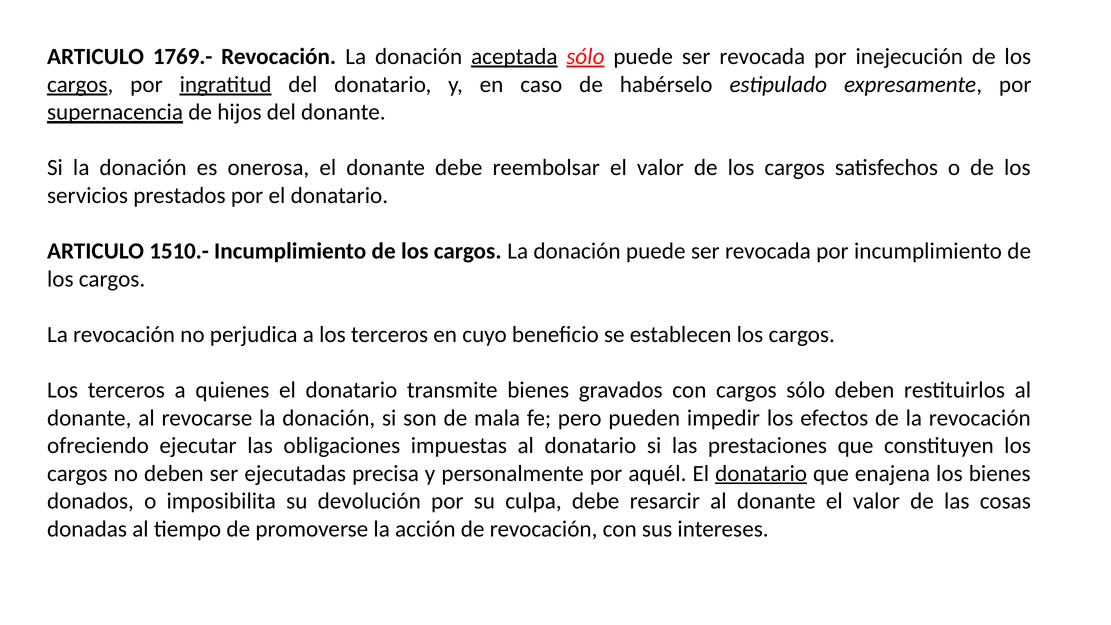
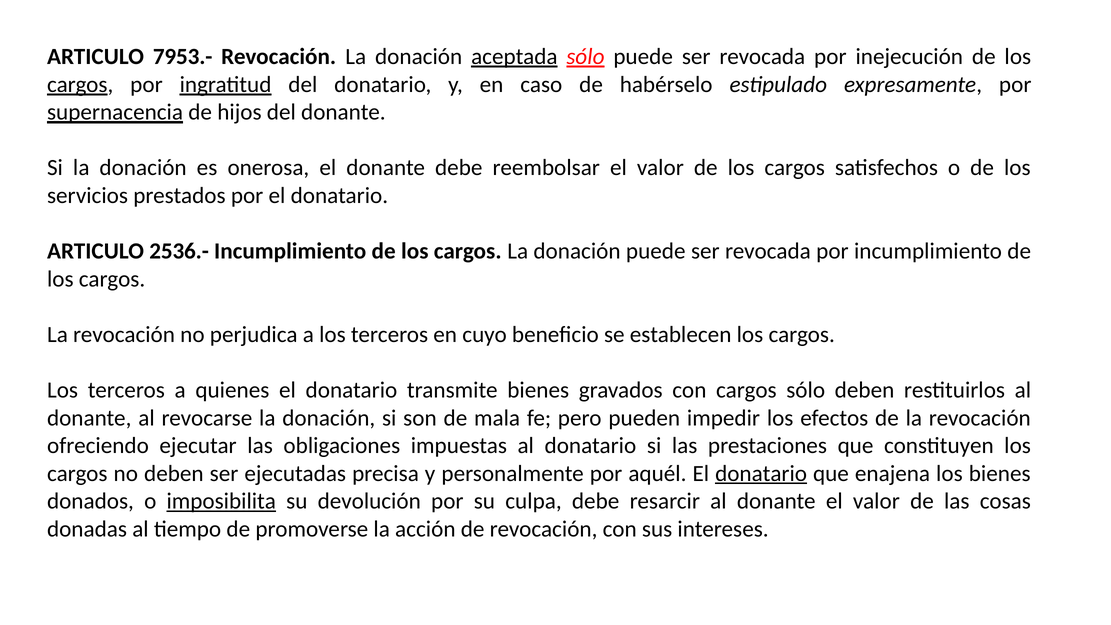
1769.-: 1769.- -> 7953.- (183, 57)
1510.-: 1510.- -> 2536.- (179, 251)
imposibilita underline: none -> present (221, 501)
